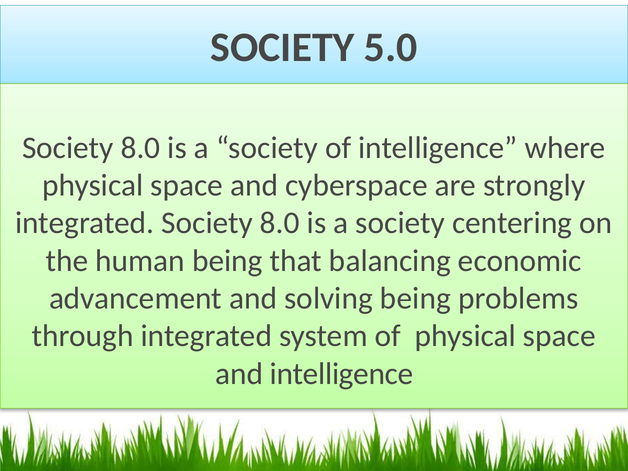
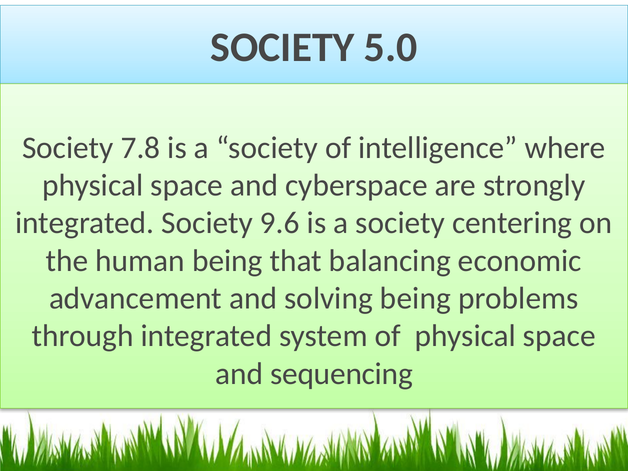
8.0: 8.0 -> 7.8 (141, 148)
integrated Society 8.0: 8.0 -> 9.6 (280, 223)
and intelligence: intelligence -> sequencing (342, 374)
